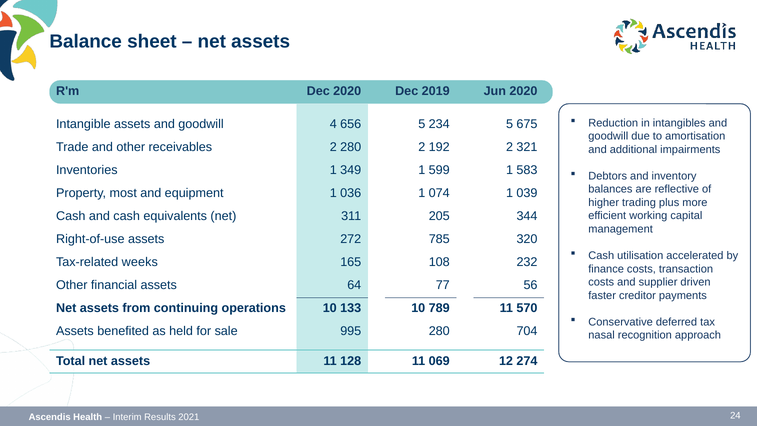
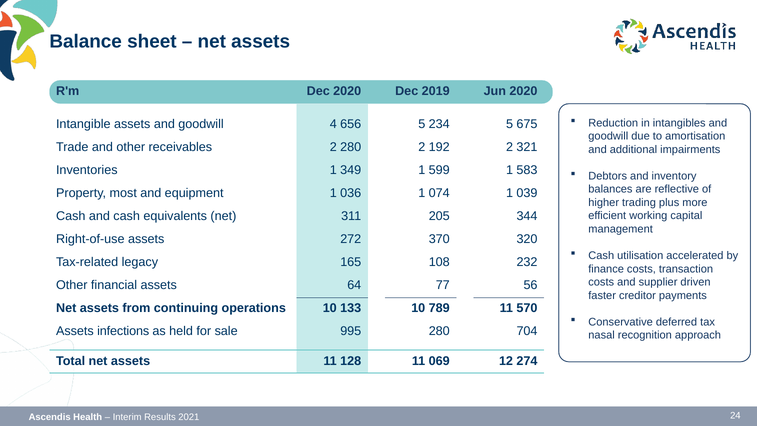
785: 785 -> 370 (439, 239)
weeks: weeks -> legacy (140, 262)
benefited: benefited -> infections (123, 331)
